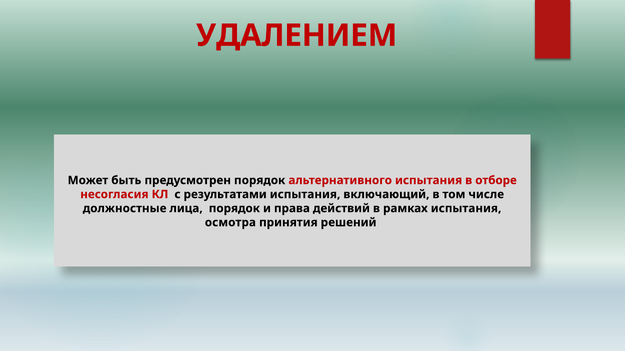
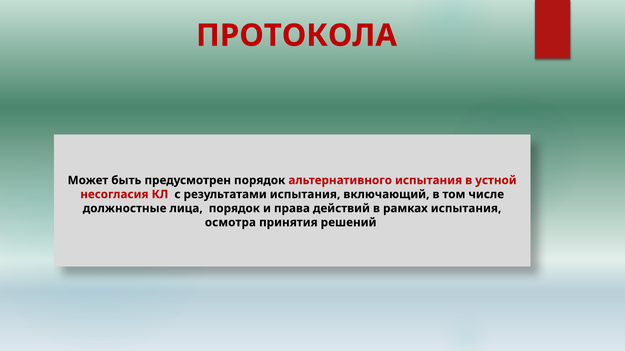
УДАЛЕНИЕМ: УДАЛЕНИЕМ -> ПРОТОКОЛА (296, 36)
отборе: отборе -> устной (496, 181)
